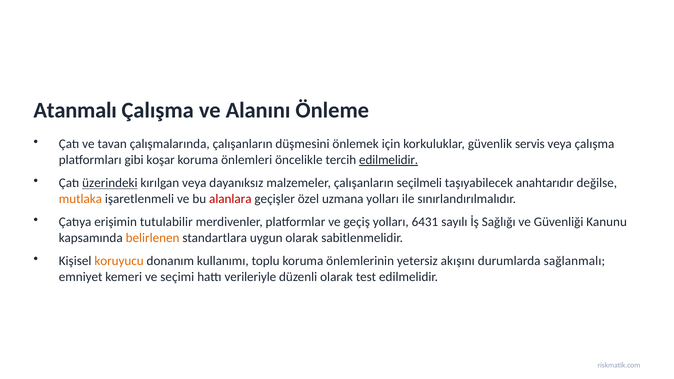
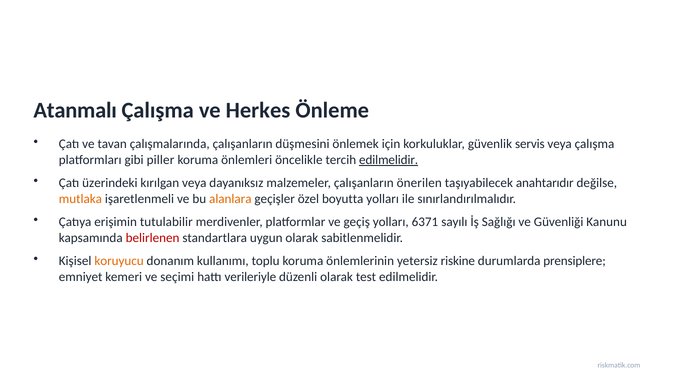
Alanını: Alanını -> Herkes (258, 110)
koşar: koşar -> piller (161, 160)
üzerindeki underline: present -> none (110, 183)
seçilmeli: seçilmeli -> önerilen (419, 183)
alanlara colour: red -> orange (230, 199)
uzmana: uzmana -> boyutta (343, 199)
6431: 6431 -> 6371 (425, 222)
belirlenen colour: orange -> red (153, 238)
akışını: akışını -> riskine (458, 261)
sağlanmalı: sağlanmalı -> prensiplere (575, 261)
